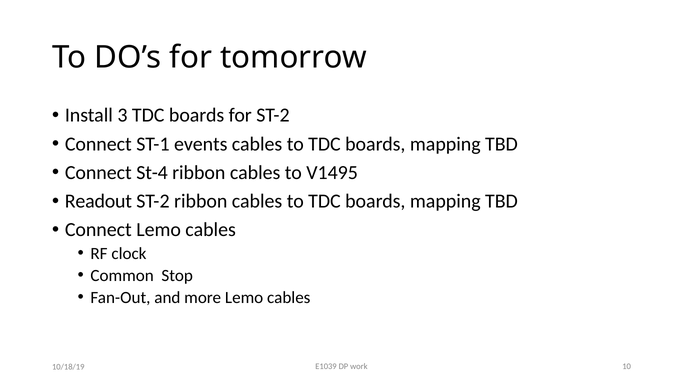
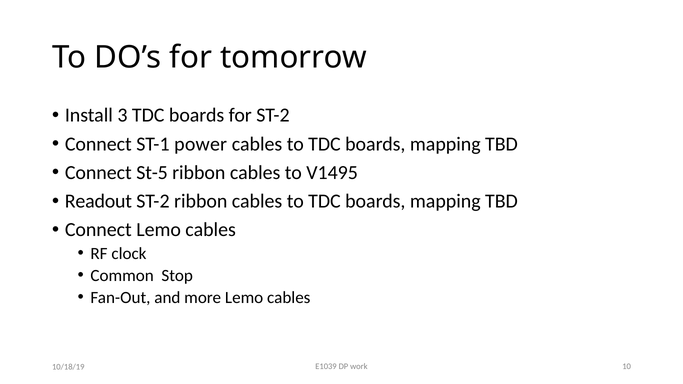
events: events -> power (201, 144)
St-4: St-4 -> St-5 (152, 173)
